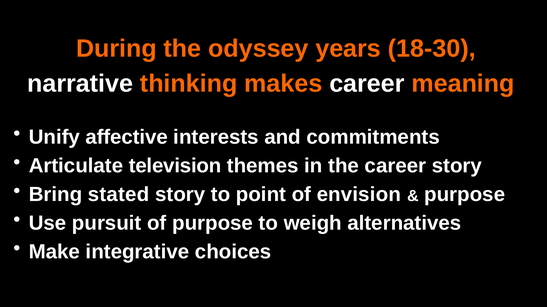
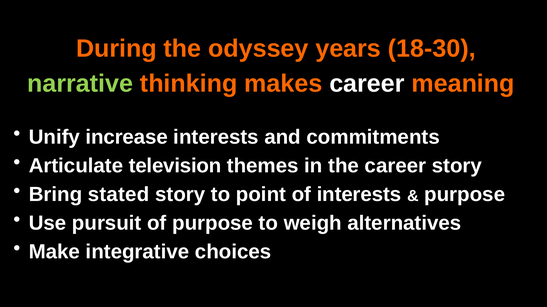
narrative colour: white -> light green (80, 84)
affective: affective -> increase (127, 137)
of envision: envision -> interests (359, 195)
